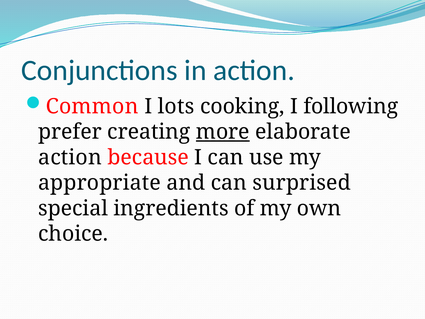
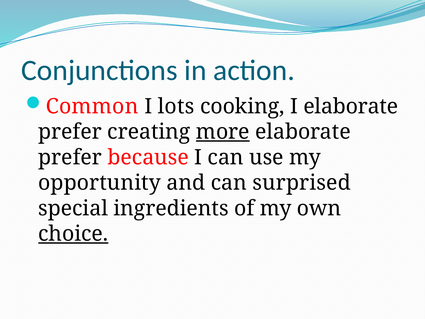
I following: following -> elaborate (351, 106)
action: action -> prefer (70, 157)
appropriate: appropriate -> opportunity (100, 183)
choice underline: none -> present (73, 234)
